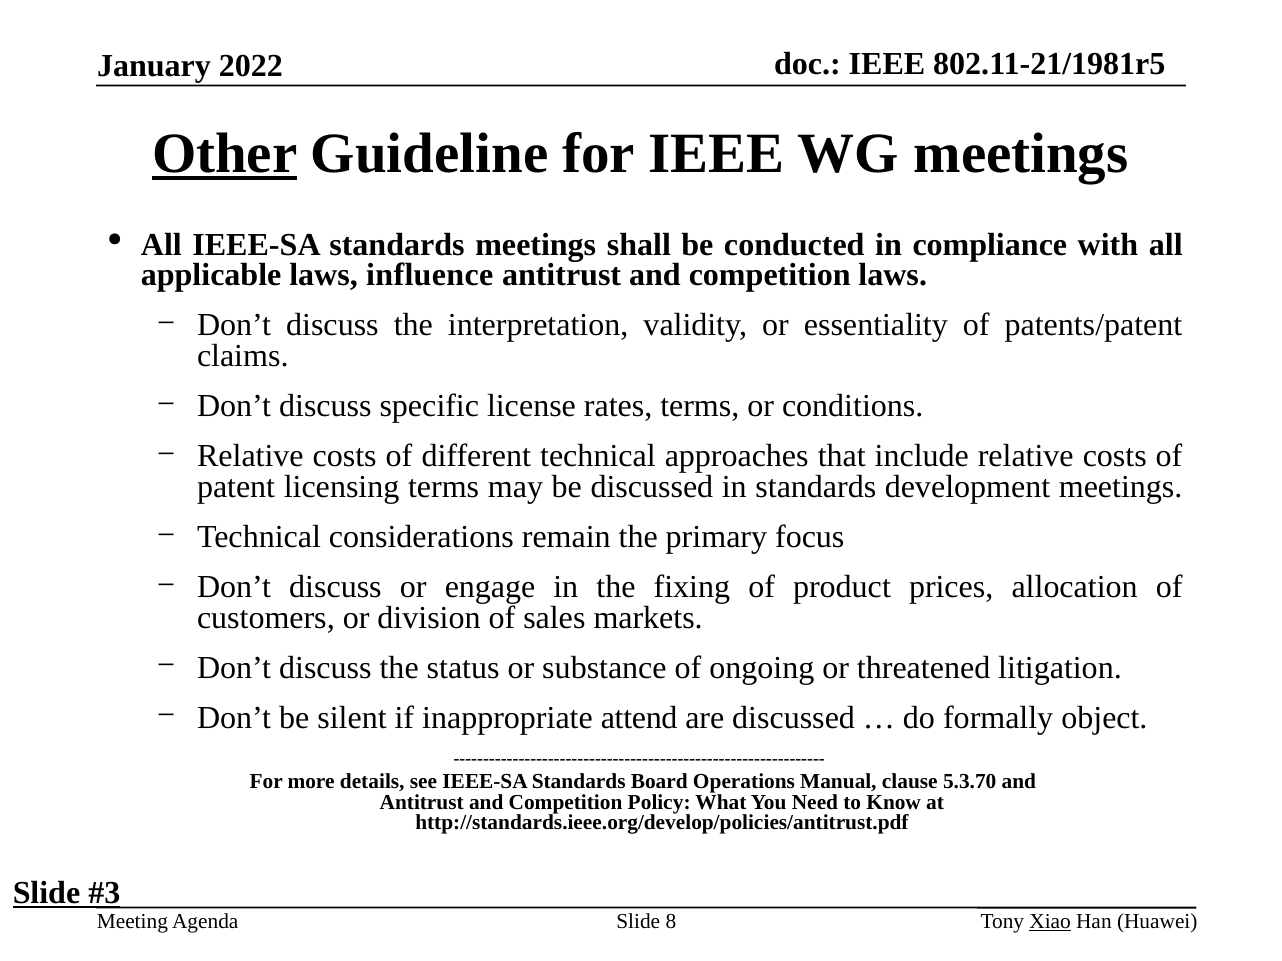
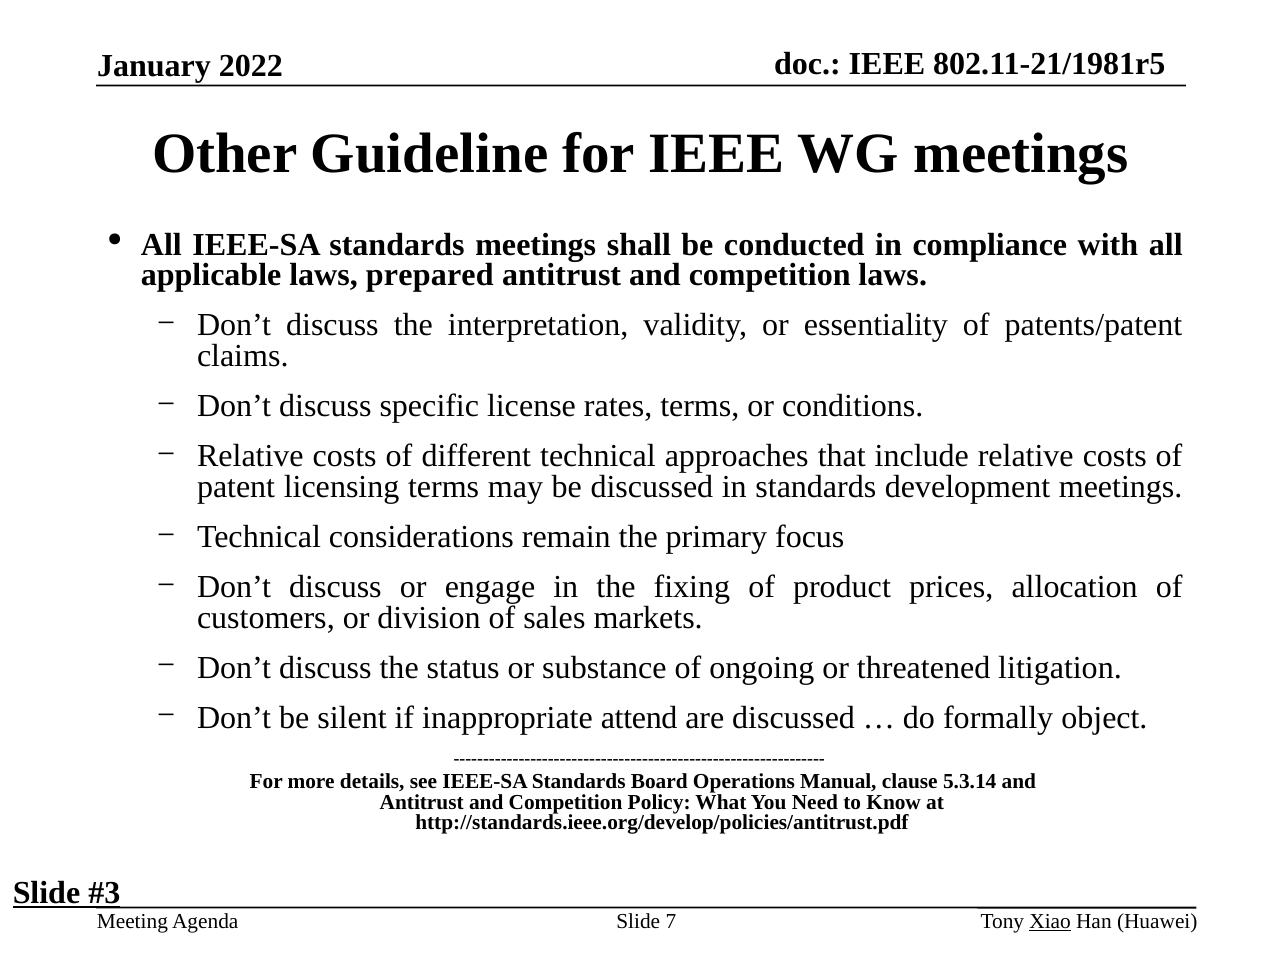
Other underline: present -> none (225, 154)
influence: influence -> prepared (430, 276)
5.3.70: 5.3.70 -> 5.3.14 (970, 782)
8: 8 -> 7 (671, 922)
